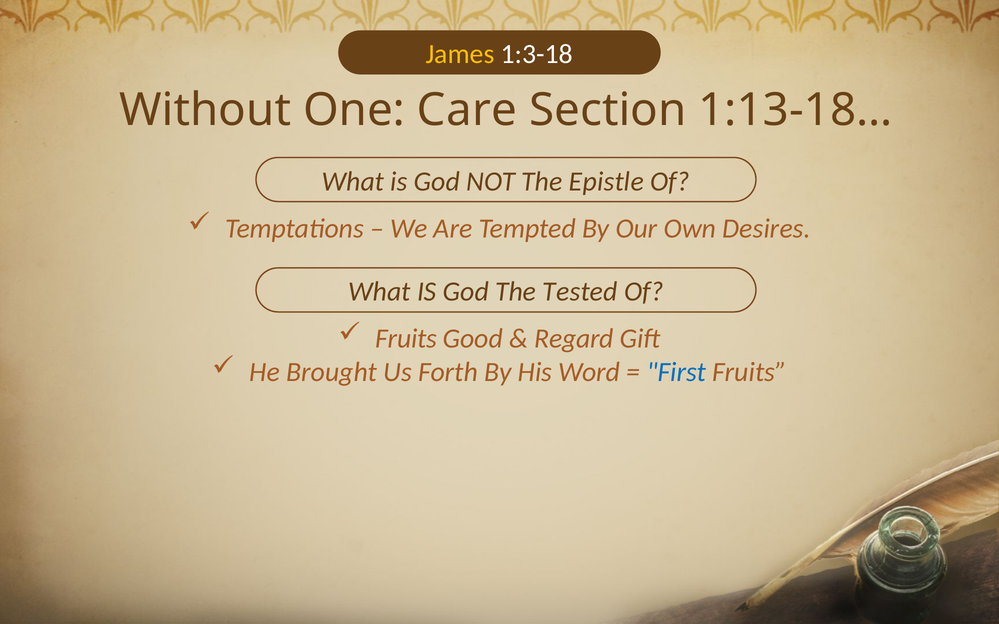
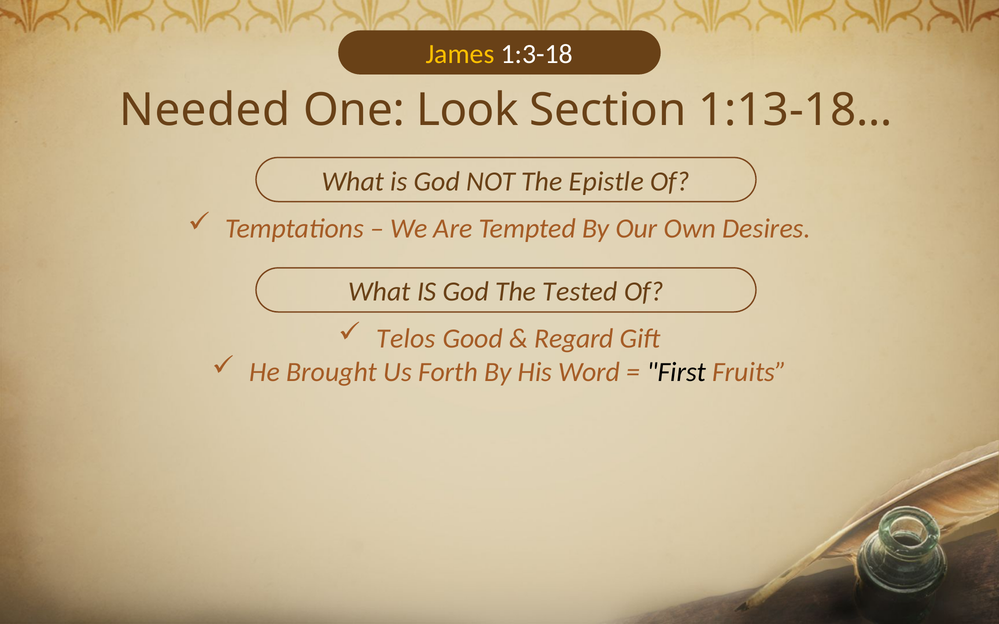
Without: Without -> Needed (205, 110)
Care: Care -> Look (467, 110)
Fruits: Fruits -> Telos (406, 339)
First colour: blue -> black (676, 372)
